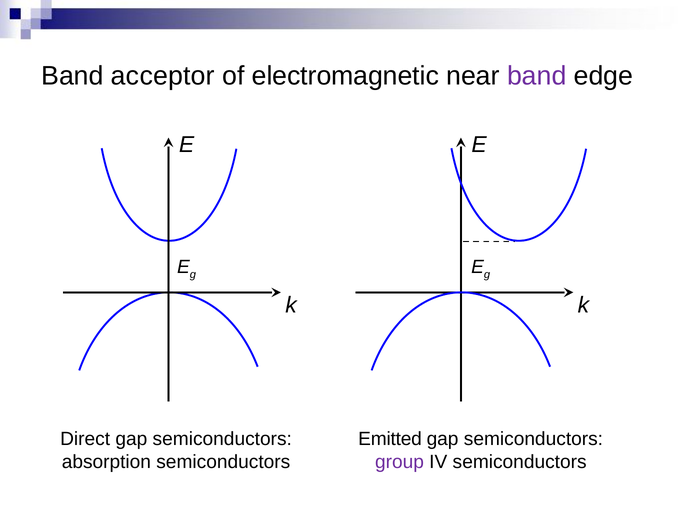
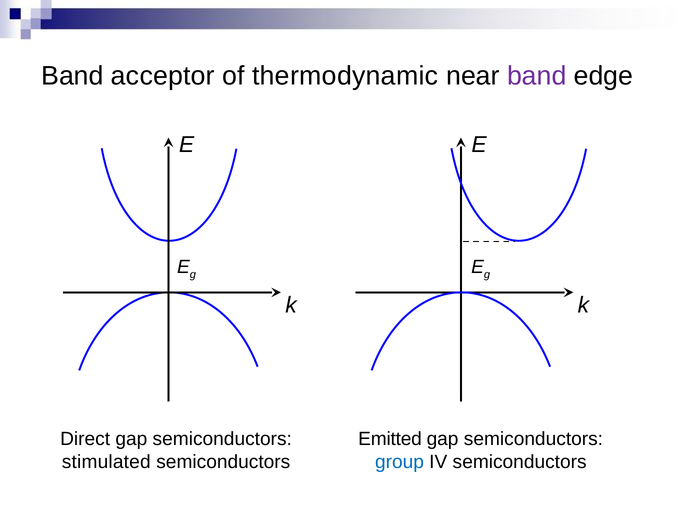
electromagnetic: electromagnetic -> thermodynamic (345, 76)
absorption: absorption -> stimulated (106, 462)
group colour: purple -> blue (400, 462)
